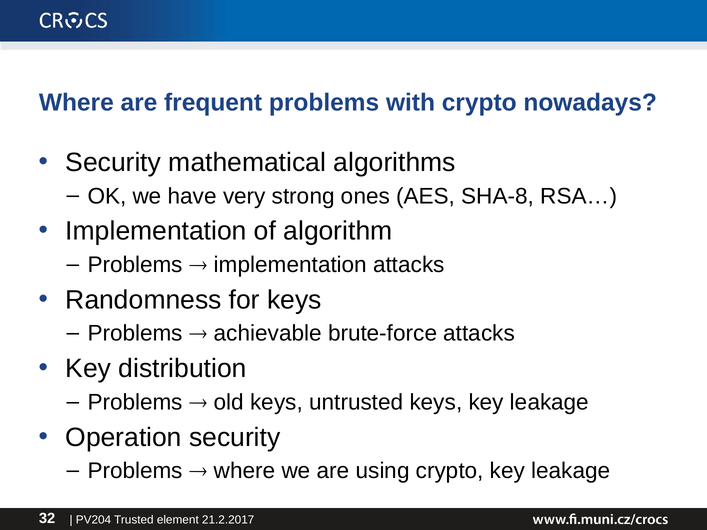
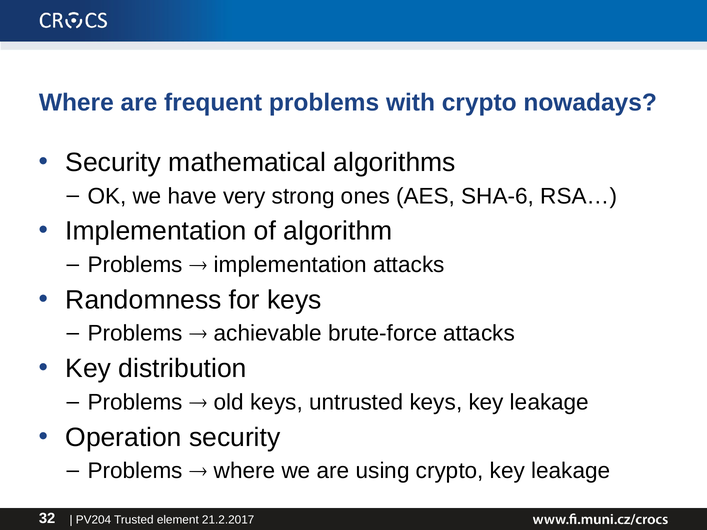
SHA-8: SHA-8 -> SHA-6 (498, 196)
